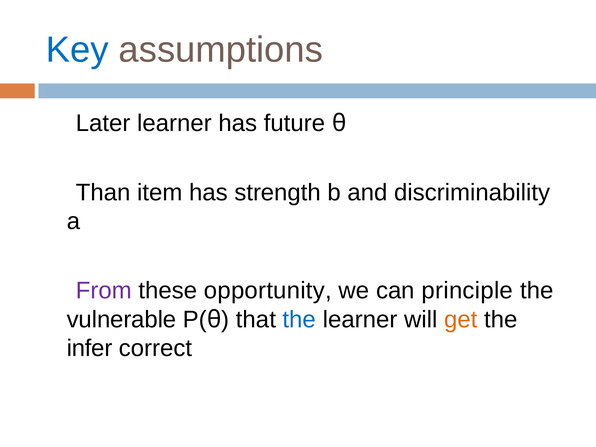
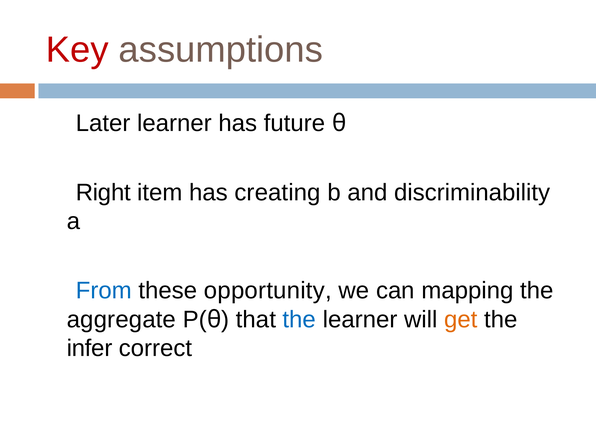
Key colour: blue -> red (77, 50)
Than: Than -> Right (103, 193)
strength: strength -> creating (278, 193)
From colour: purple -> blue (104, 291)
principle: principle -> mapping (467, 291)
vulnerable: vulnerable -> aggregate (121, 319)
